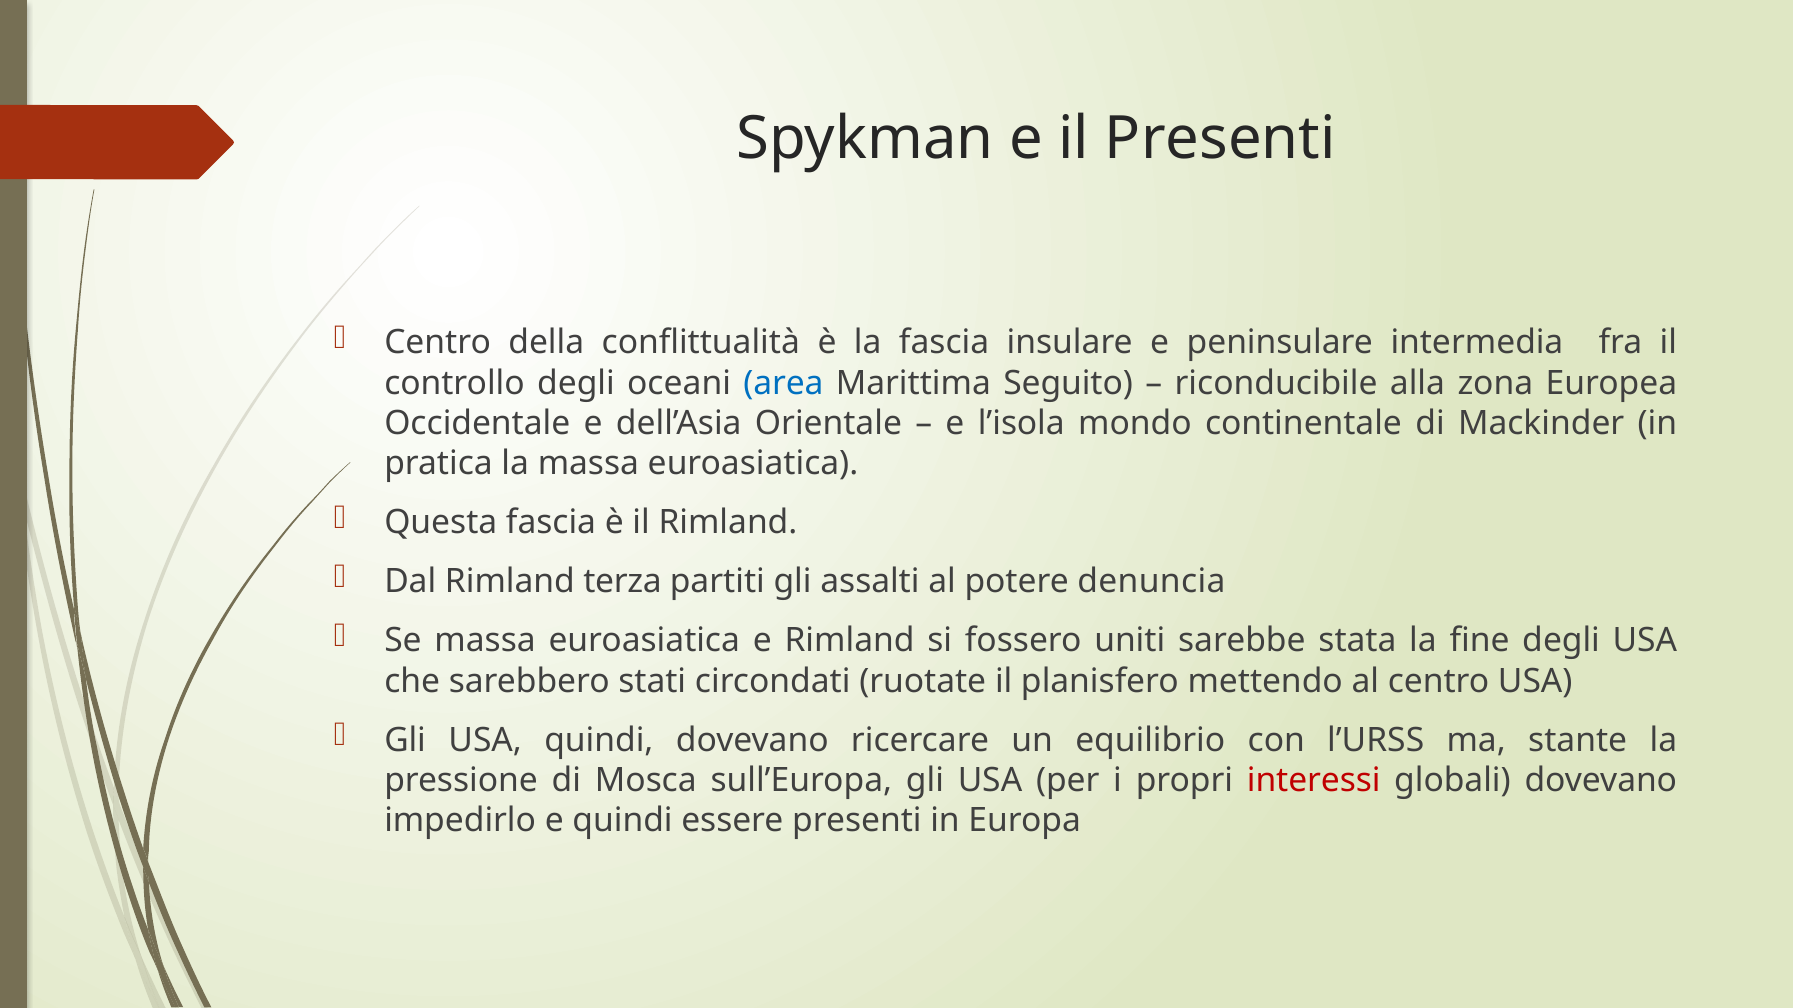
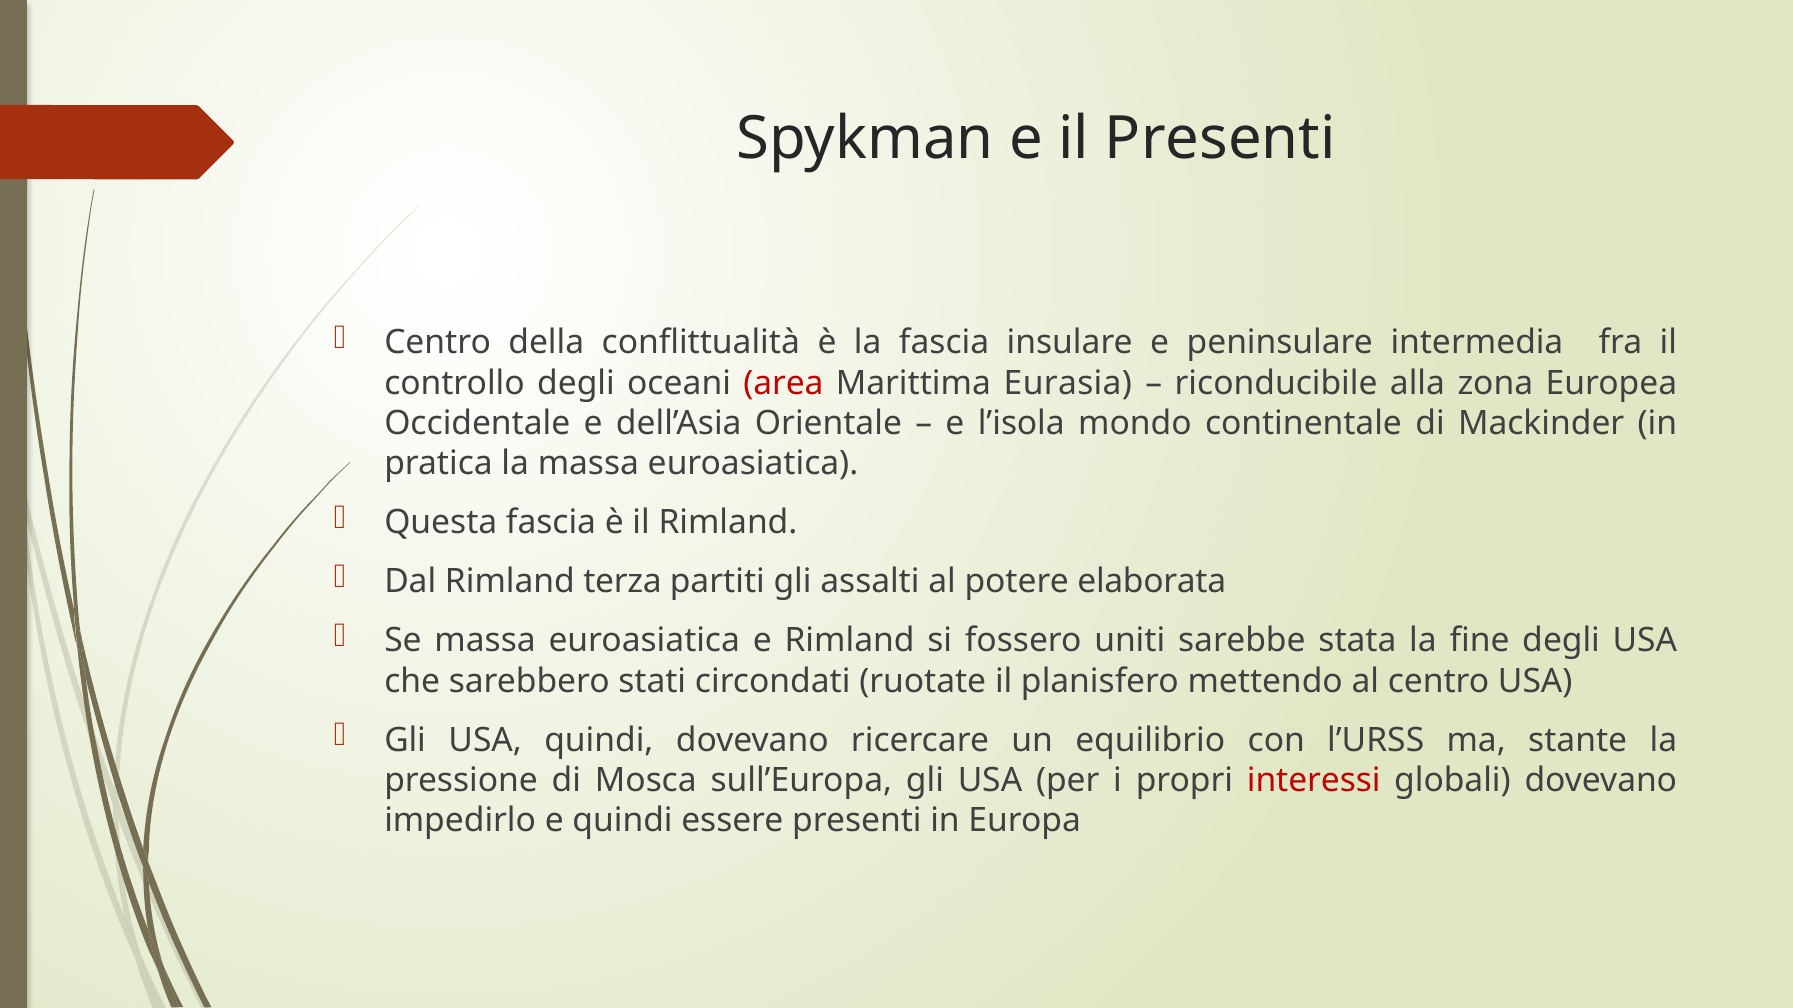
area colour: blue -> red (783, 383)
Seguito: Seguito -> Eurasia (1068, 383)
denuncia: denuncia -> elaborata (1152, 582)
